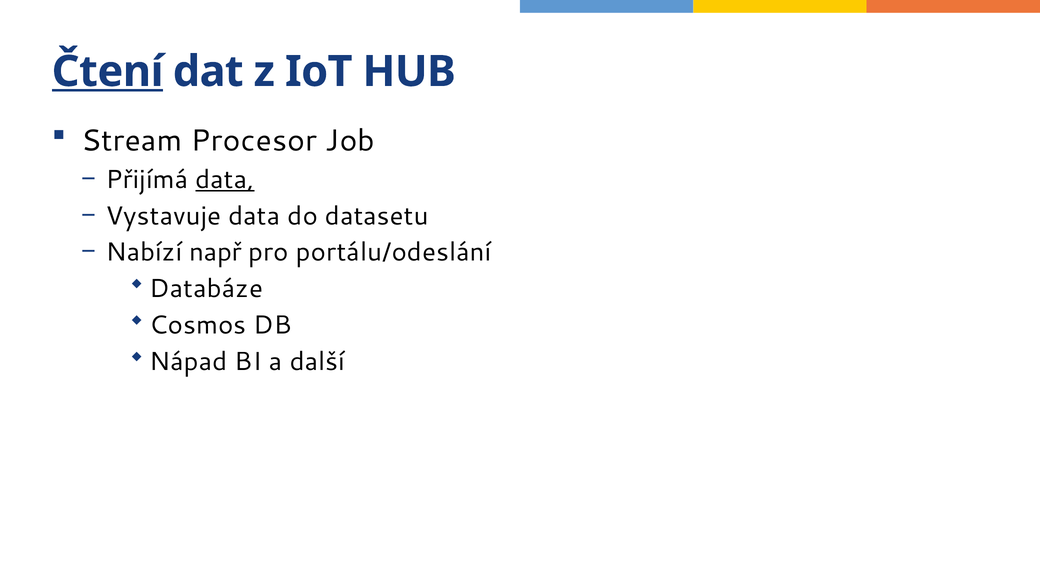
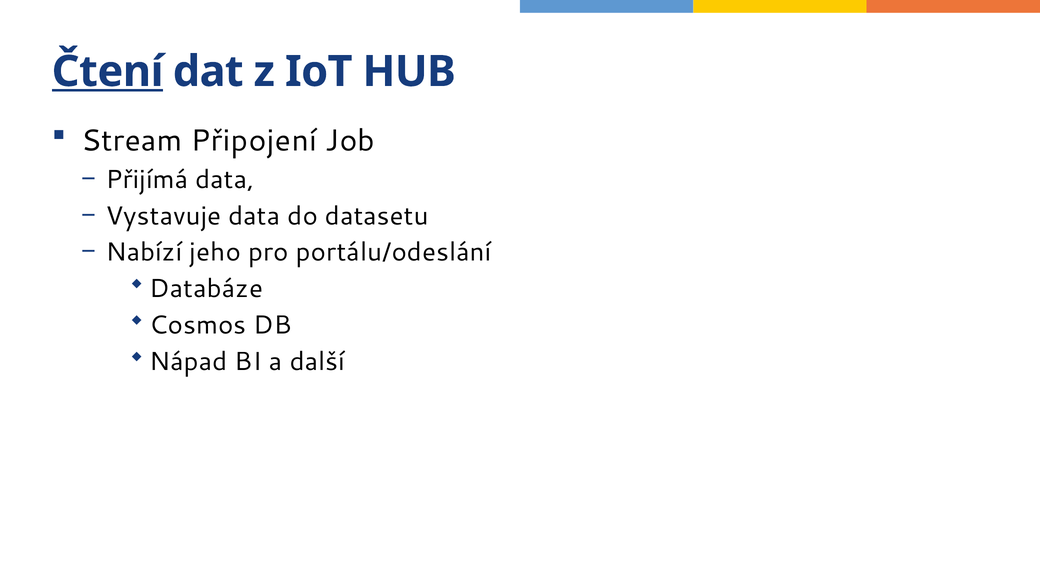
Procesor: Procesor -> Připojení (254, 141)
data underline: present -> none (225, 180)
např: např -> jeho (215, 252)
